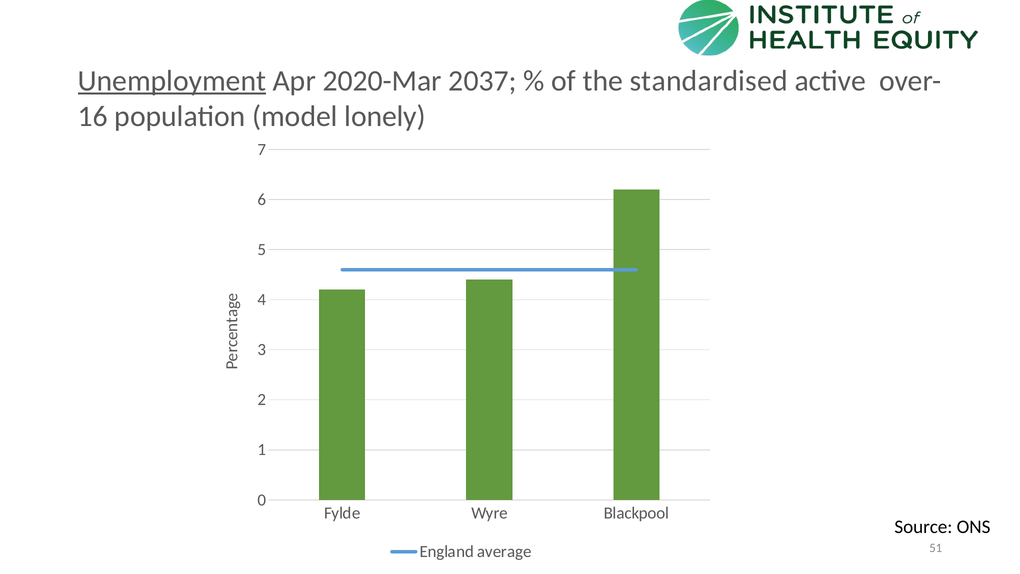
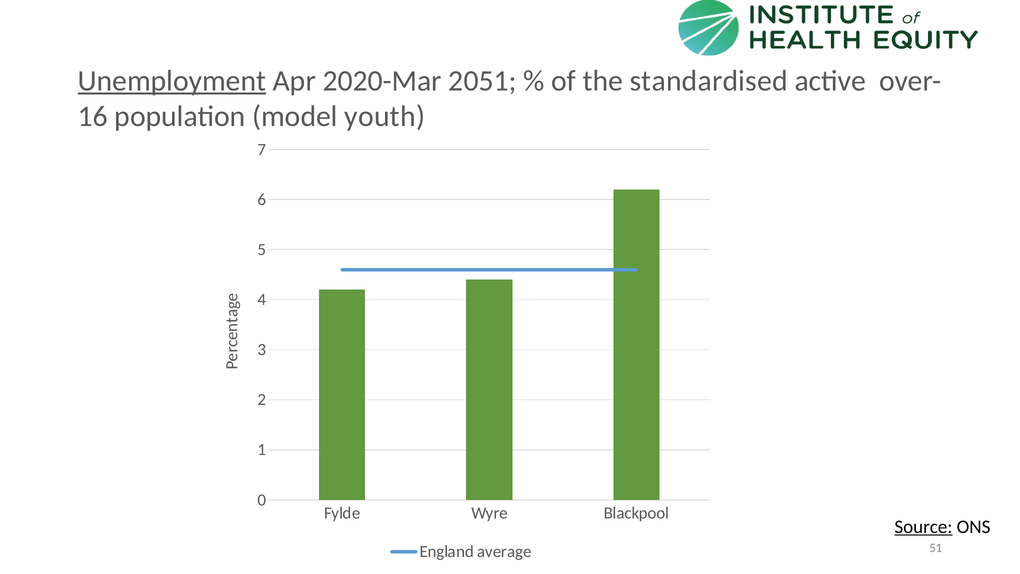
2037: 2037 -> 2051 (483, 81)
lonely: lonely -> youth (385, 116)
Source underline: none -> present (923, 527)
